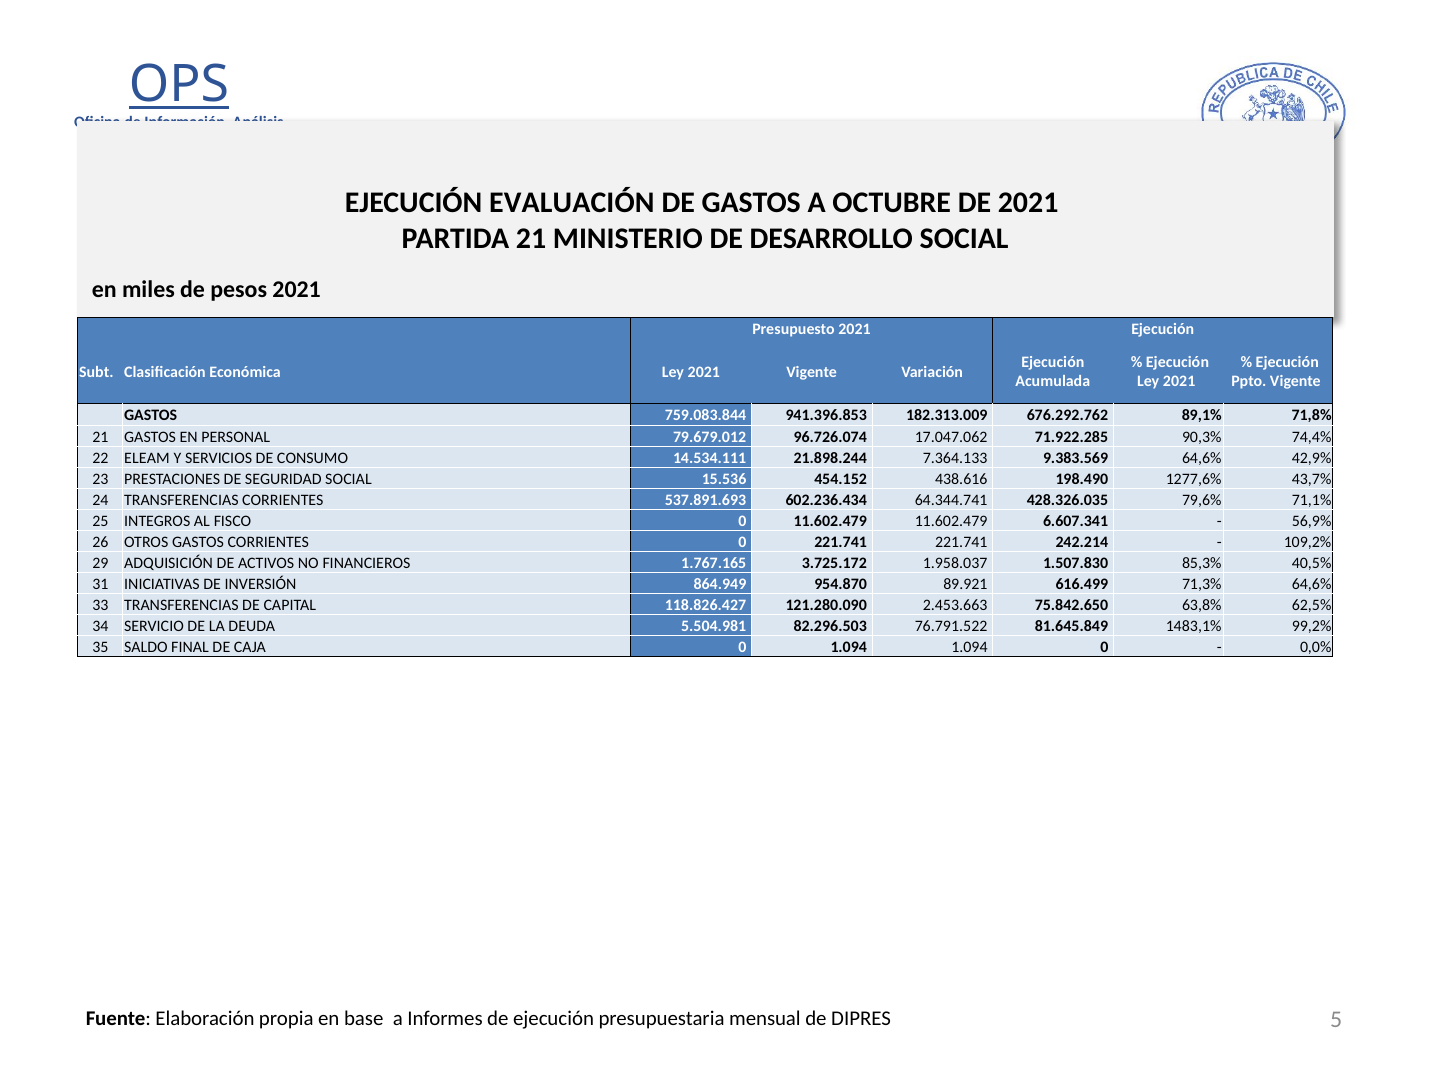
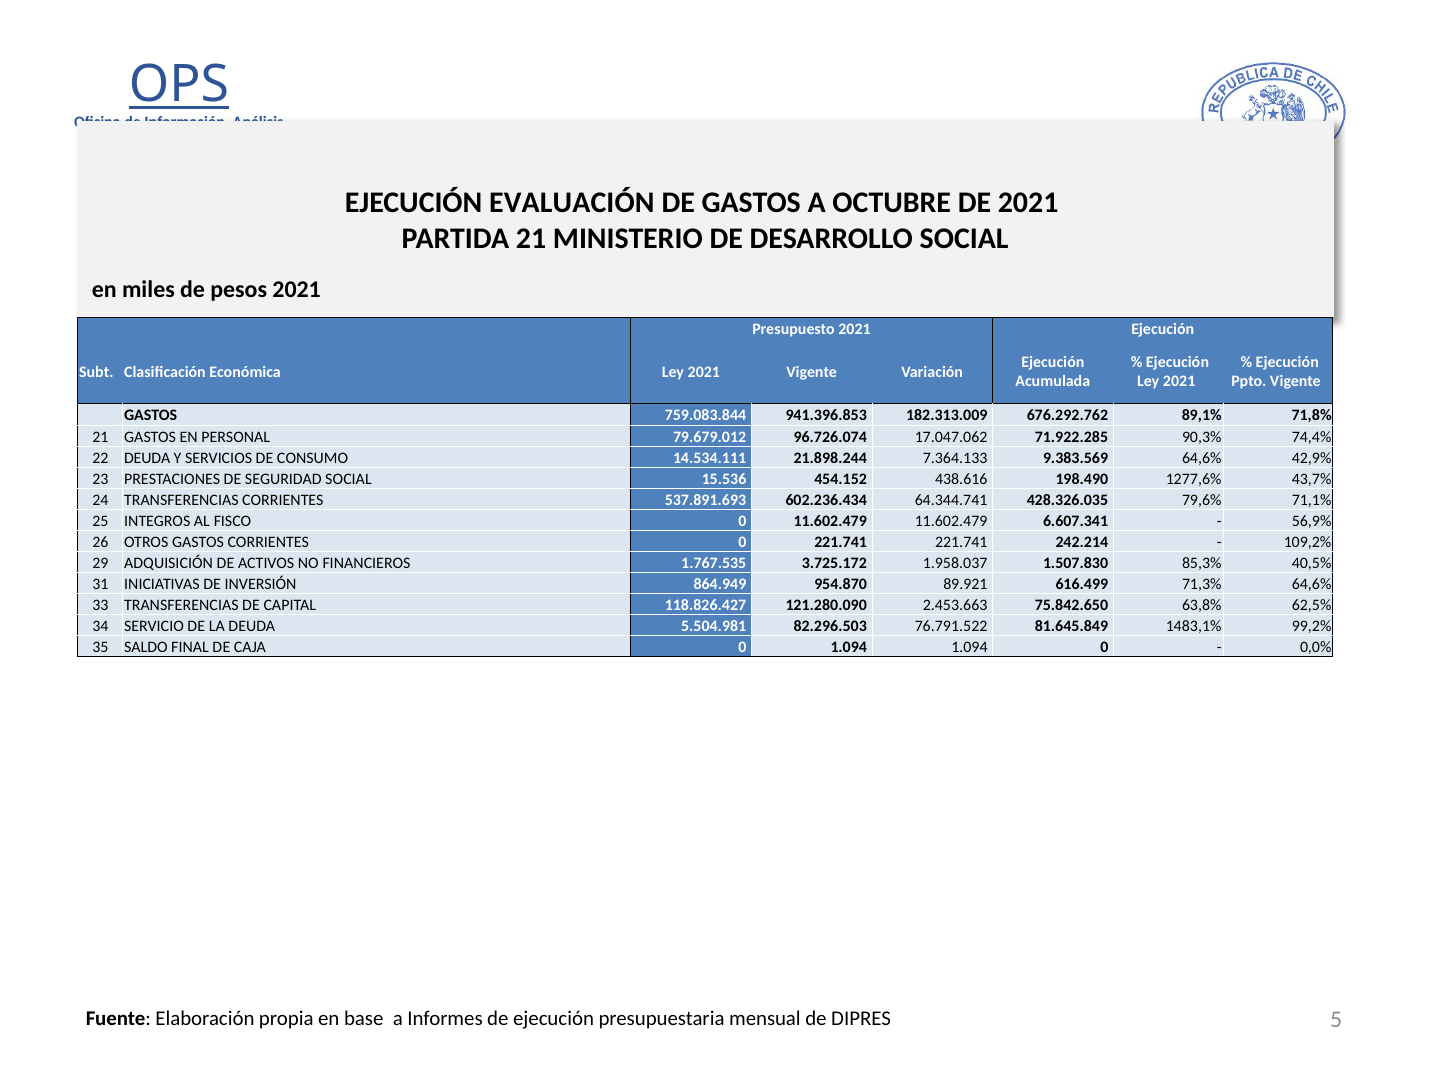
22 ELEAM: ELEAM -> DEUDA (147, 458)
1.767.165: 1.767.165 -> 1.767.535 (714, 563)
